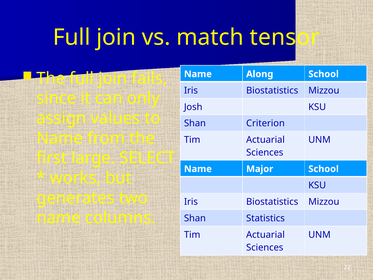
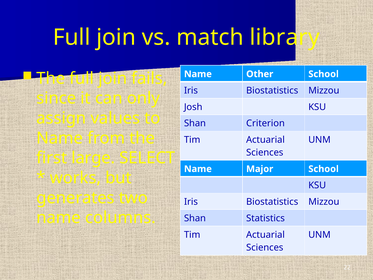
tensor: tensor -> library (285, 37)
Along: Along -> Other (260, 74)
